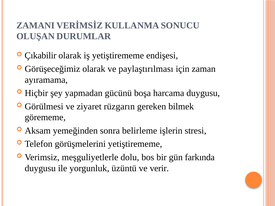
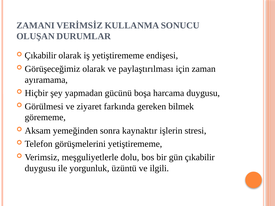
rüzgarın: rüzgarın -> farkında (119, 107)
belirleme: belirleme -> kaynaktır (140, 131)
gün farkında: farkında -> çıkabilir (200, 157)
verir: verir -> ilgili (159, 168)
